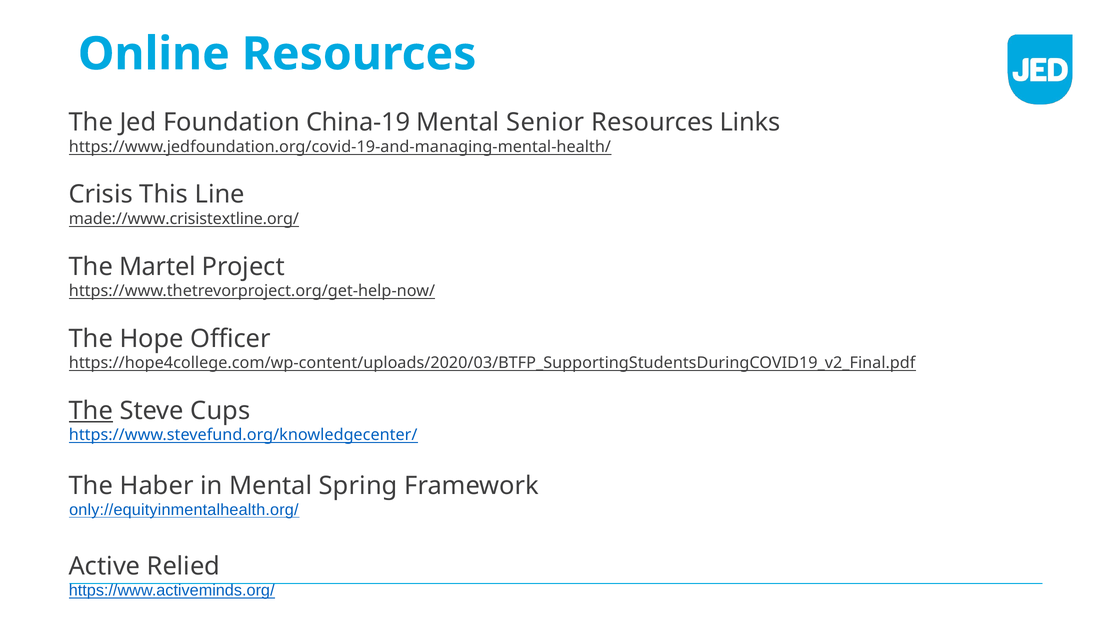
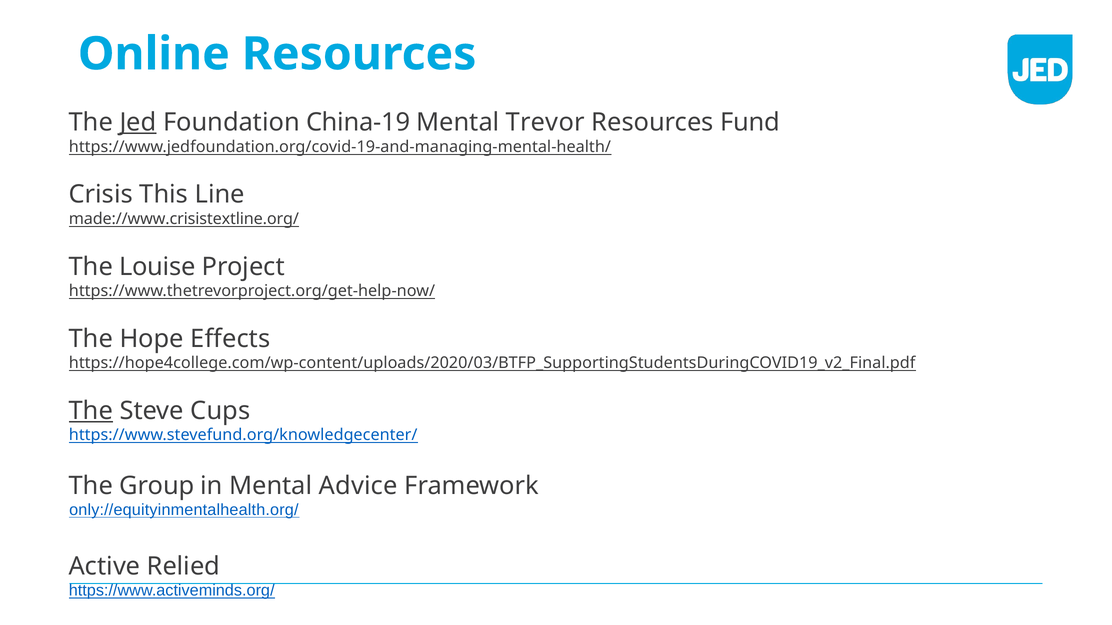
Jed underline: none -> present (138, 123)
Senior: Senior -> Trevor (545, 123)
Links: Links -> Fund (750, 123)
Martel: Martel -> Louise (157, 267)
Officer: Officer -> Effects (230, 339)
Haber: Haber -> Group (157, 486)
Spring: Spring -> Advice (358, 486)
